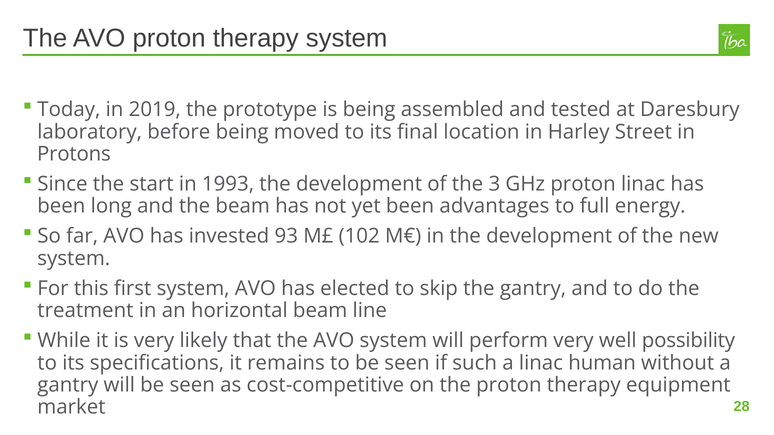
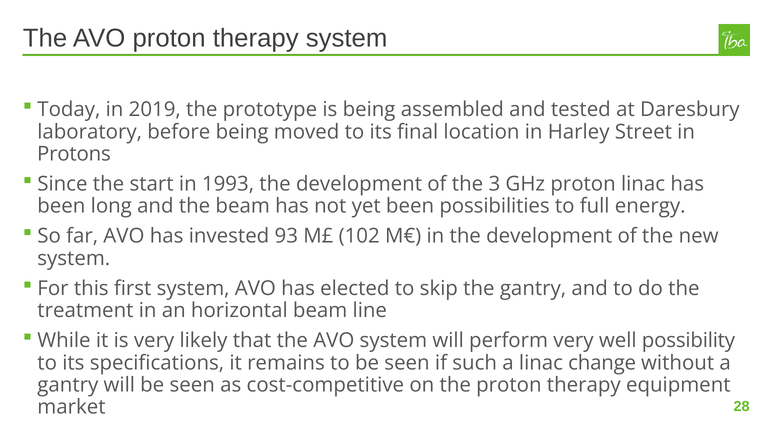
advantages: advantages -> possibilities (495, 206)
human: human -> change (602, 363)
